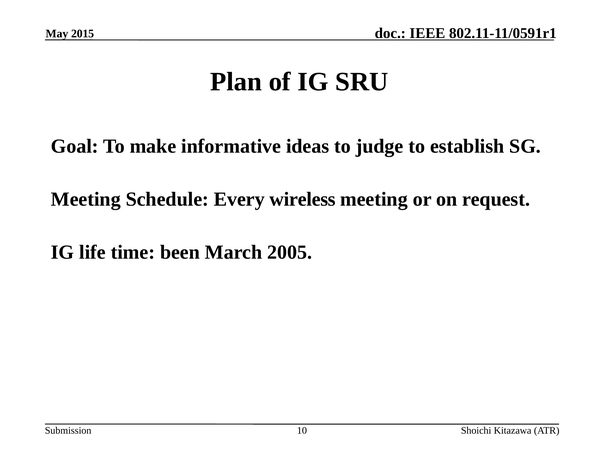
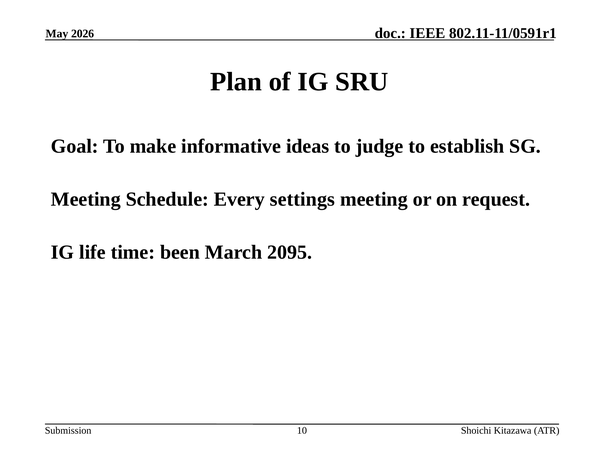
2015: 2015 -> 2026 (83, 34)
wireless: wireless -> settings (302, 199)
2005: 2005 -> 2095 (290, 252)
